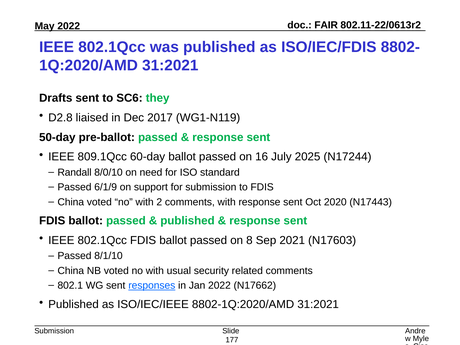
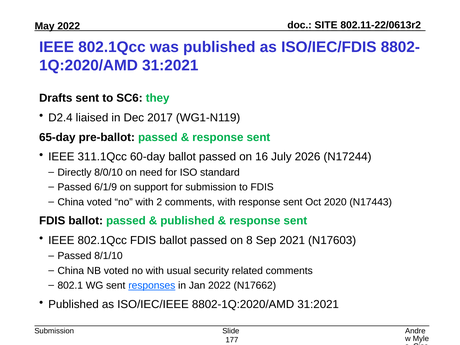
FAIR: FAIR -> SITE (326, 25)
D2.8: D2.8 -> D2.4 (60, 118)
50-day: 50-day -> 65-day (57, 137)
809.1Qcc: 809.1Qcc -> 311.1Qcc (102, 157)
2025: 2025 -> 2026 (308, 157)
Randall: Randall -> Directly (74, 172)
